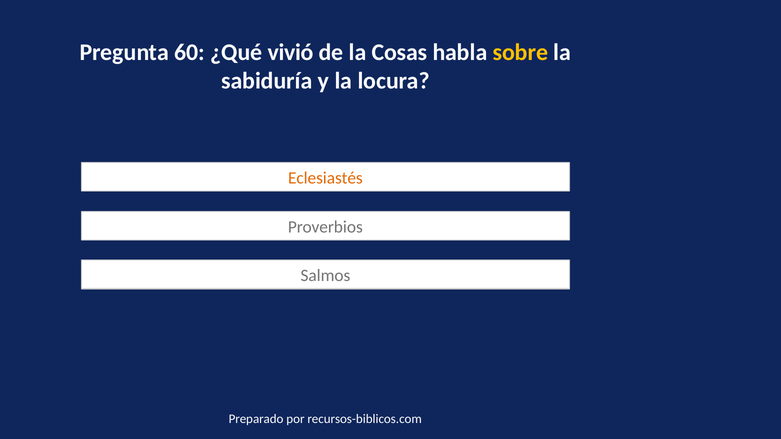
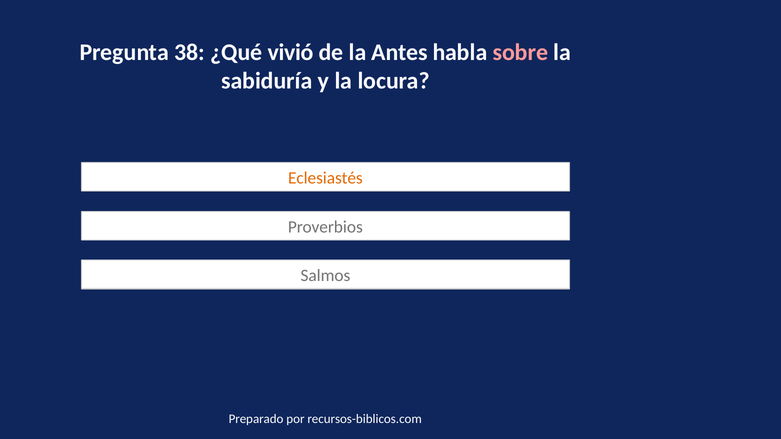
60: 60 -> 38 (190, 52)
Cosas: Cosas -> Antes (400, 52)
sobre colour: yellow -> pink (520, 52)
